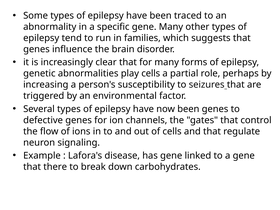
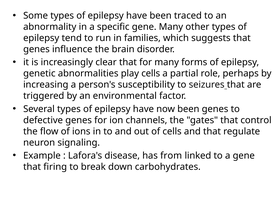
has gene: gene -> from (171, 156)
there: there -> firing (55, 167)
